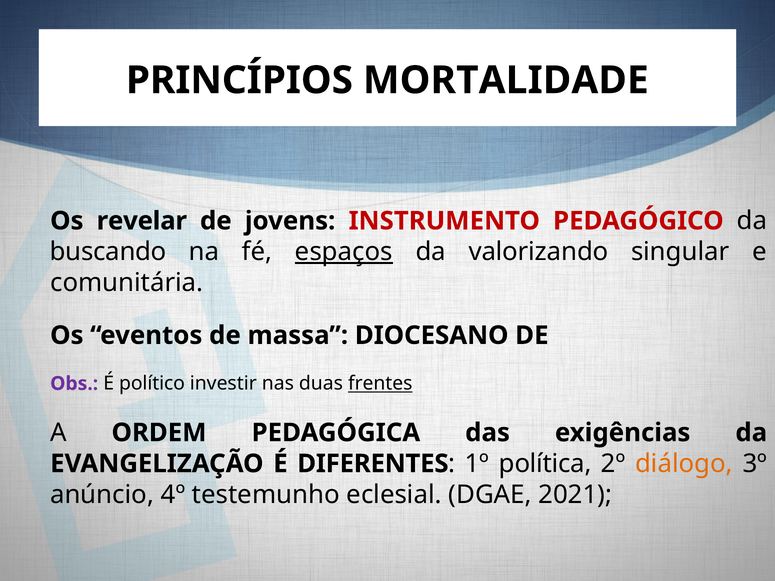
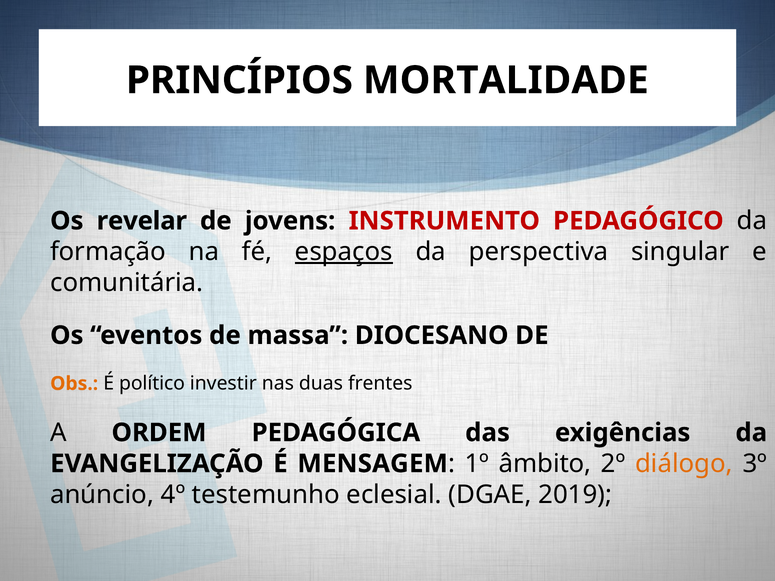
buscando: buscando -> formação (108, 252)
valorizando: valorizando -> perspectiva (538, 252)
Obs colour: purple -> orange (74, 384)
frentes underline: present -> none (380, 384)
DIFERENTES: DIFERENTES -> MENSAGEM (373, 464)
política: política -> âmbito (545, 464)
2021: 2021 -> 2019 (575, 495)
